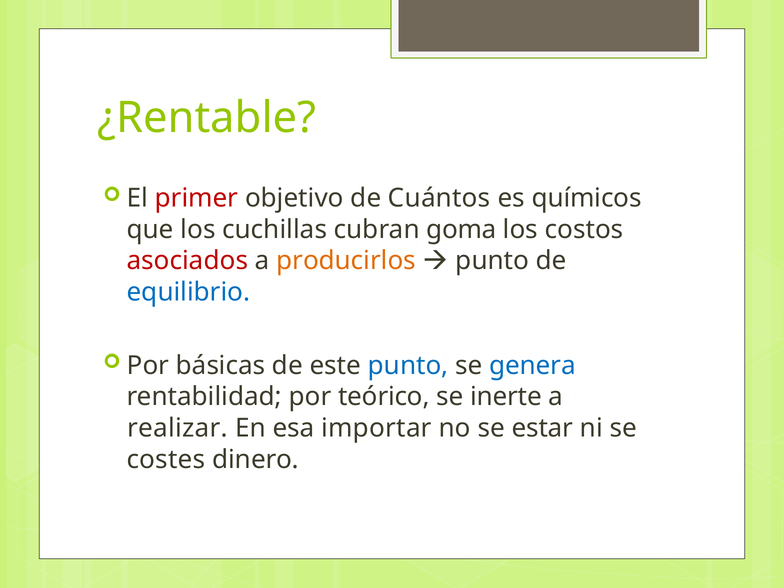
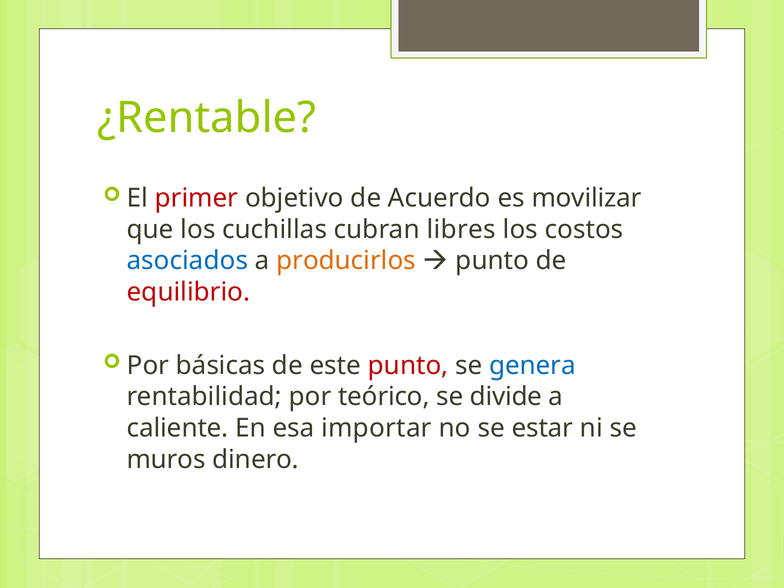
Cuántos: Cuántos -> Acuerdo (439, 198)
químicos: químicos -> movilizar (587, 198)
goma: goma -> libres (461, 230)
asociados colour: red -> blue (187, 261)
equilibrio colour: blue -> red (188, 292)
punto colour: blue -> red (408, 365)
inerte: inerte -> divide (506, 397)
realizar: realizar -> caliente (178, 428)
costes: costes -> muros (166, 459)
